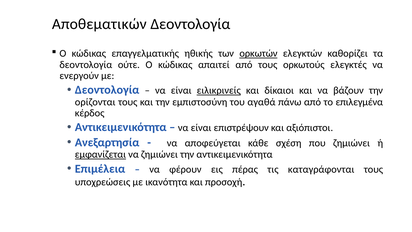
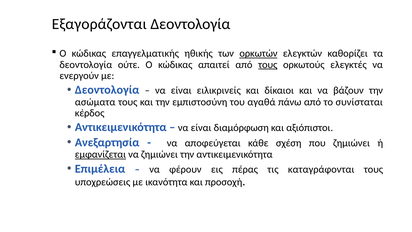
Αποθεματικών: Αποθεματικών -> Εξαγοράζονται (99, 24)
τους underline: none -> present (268, 65)
ειλικρινείς underline: present -> none (219, 90)
ορίζονται: ορίζονται -> ασώματα (95, 102)
επιλεγμένα: επιλεγμένα -> συνίσταται (359, 102)
επιστρέψουν: επιστρέψουν -> διαμόρφωση (241, 128)
